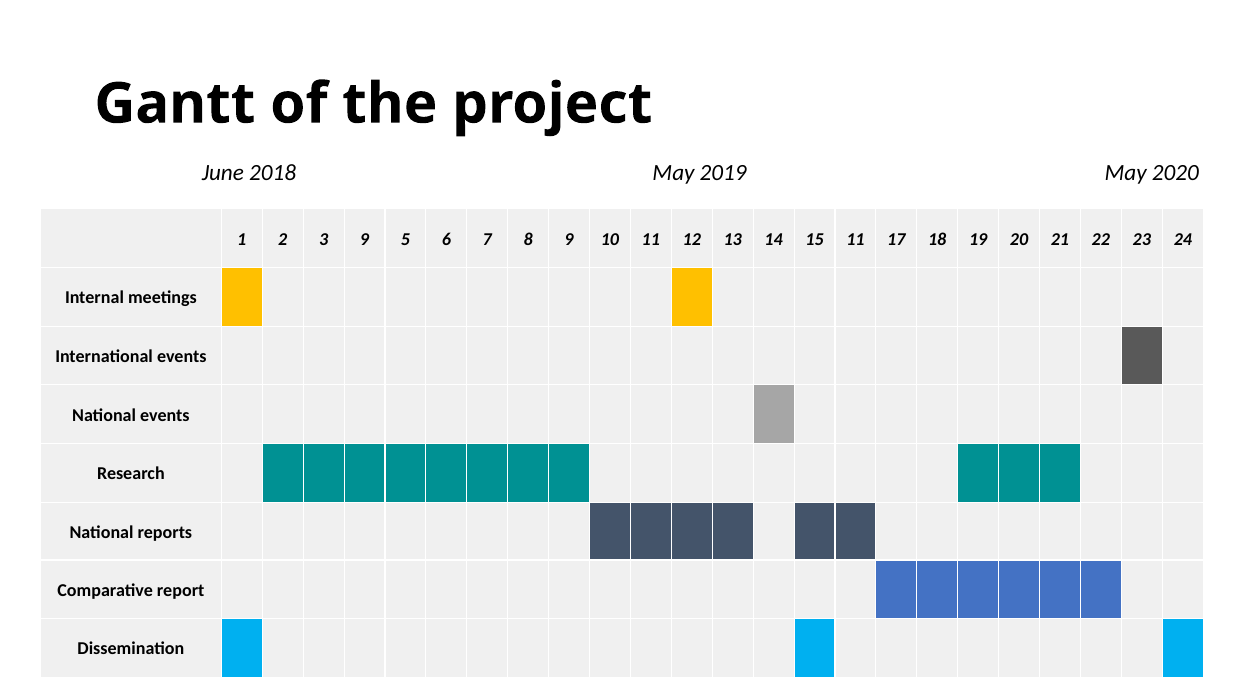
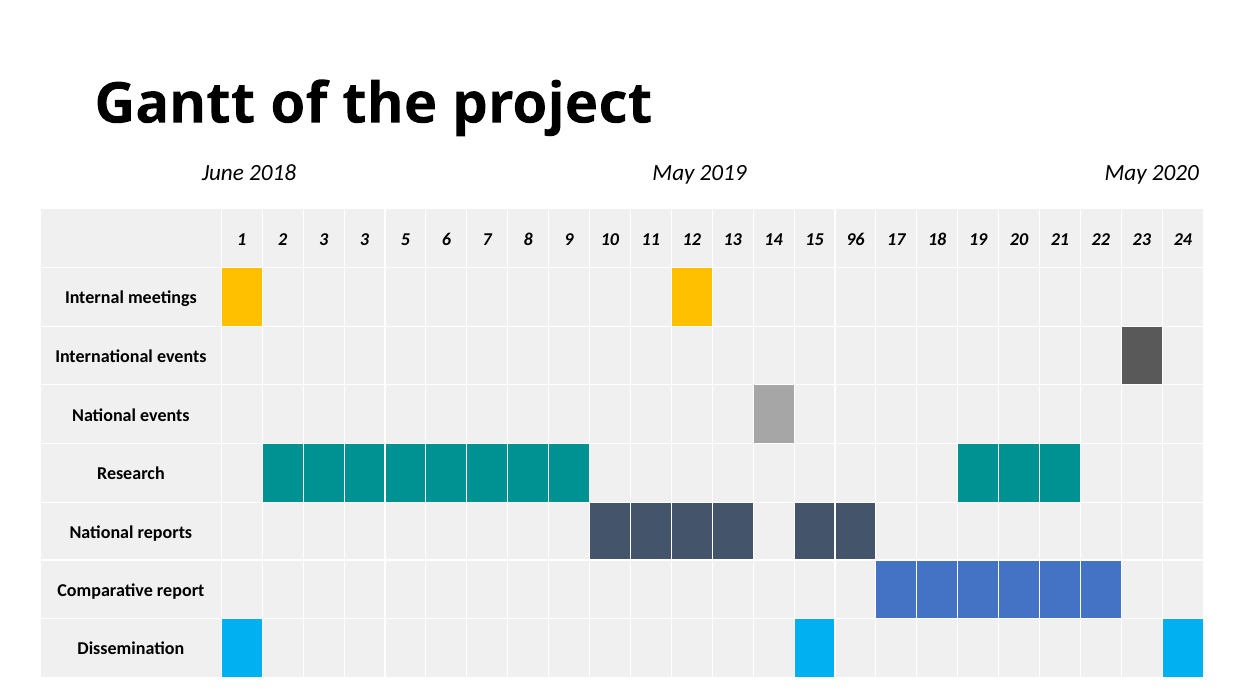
3 9: 9 -> 3 (365, 239)
15 11: 11 -> 96 (855, 239)
